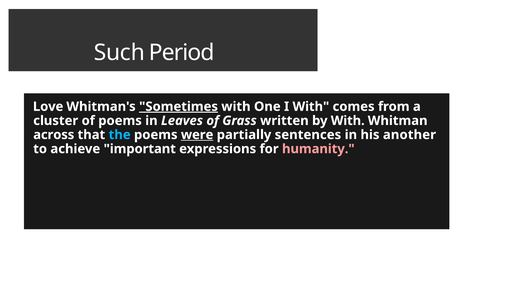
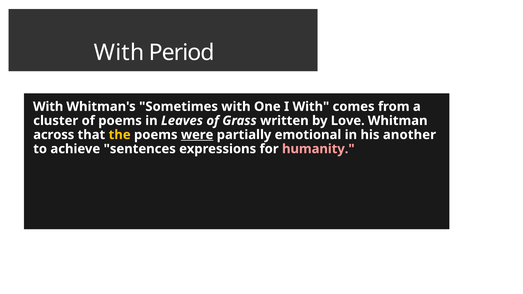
Such: Such -> With (119, 53)
Love: Love -> With (48, 107)
Sometimes underline: present -> none (179, 107)
by With: With -> Love (348, 121)
the colour: light blue -> yellow (120, 135)
sentences: sentences -> emotional (308, 135)
important: important -> sentences (140, 149)
